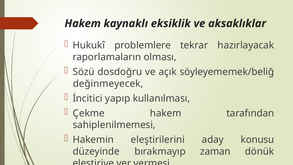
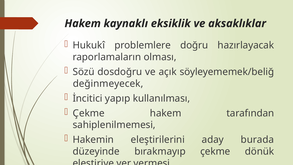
tekrar: tekrar -> doğru (194, 45)
konusu: konusu -> burada (257, 140)
bırakmayıp zaman: zaman -> çekme (215, 151)
